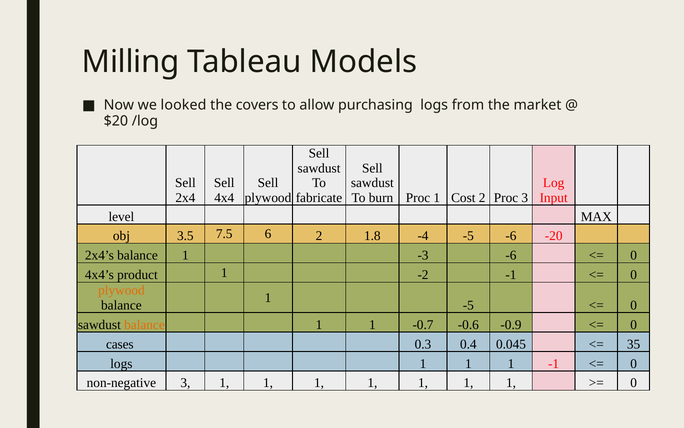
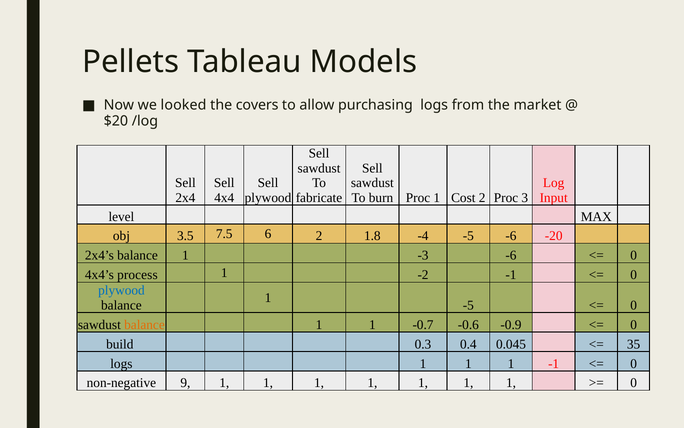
Milling: Milling -> Pellets (131, 62)
product: product -> process (137, 275)
plywood colour: orange -> blue (121, 290)
cases: cases -> build (120, 344)
non-negative 3: 3 -> 9 (185, 383)
